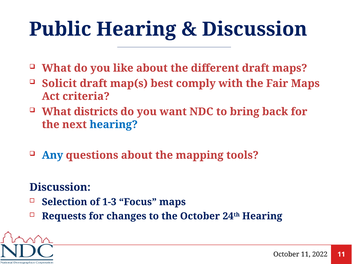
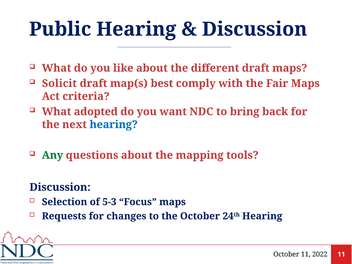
districts: districts -> adopted (96, 112)
Any colour: blue -> green (52, 155)
1-3: 1-3 -> 5-3 (109, 202)
